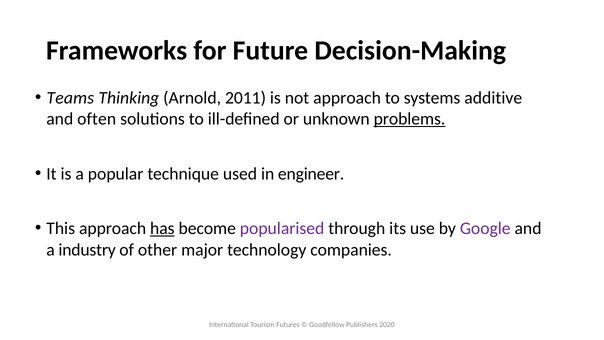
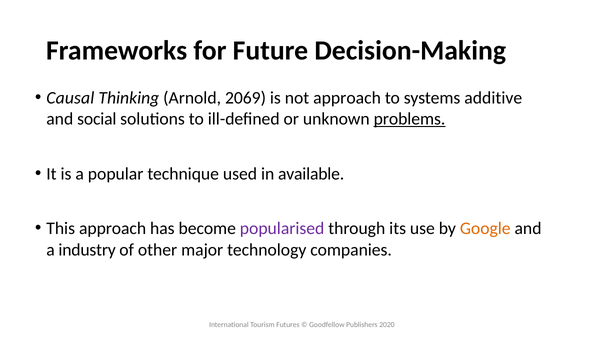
Teams: Teams -> Causal (70, 98)
2011: 2011 -> 2069 (245, 98)
often: often -> social (97, 119)
engineer: engineer -> available (311, 174)
has underline: present -> none (162, 228)
Google colour: purple -> orange (485, 228)
